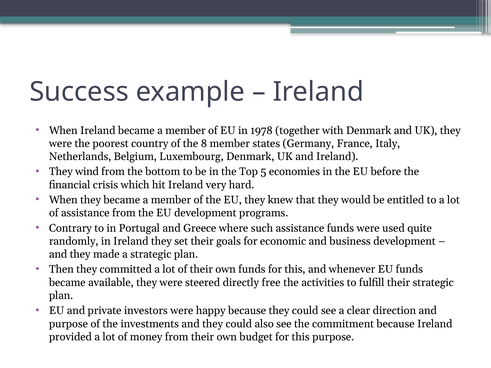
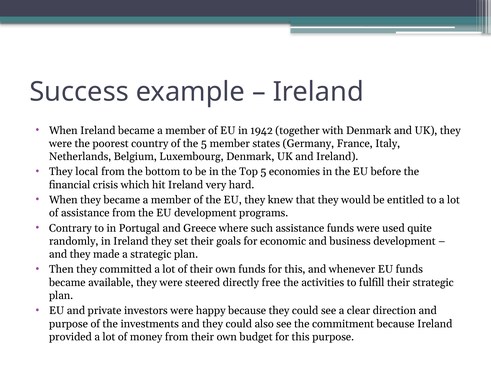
1978: 1978 -> 1942 (262, 130)
the 8: 8 -> 5 (204, 144)
wind: wind -> local (87, 172)
